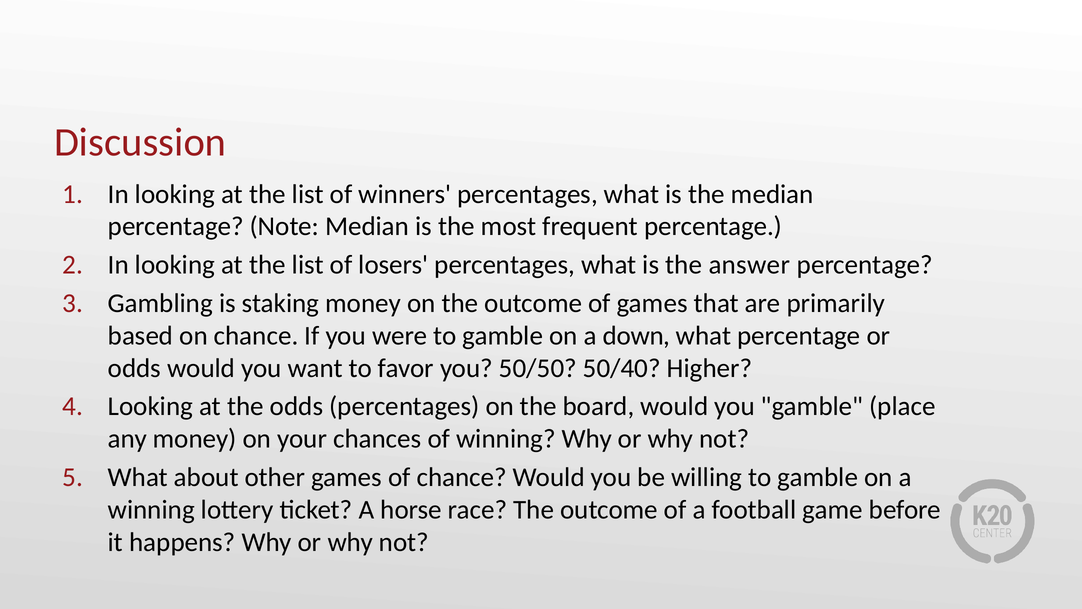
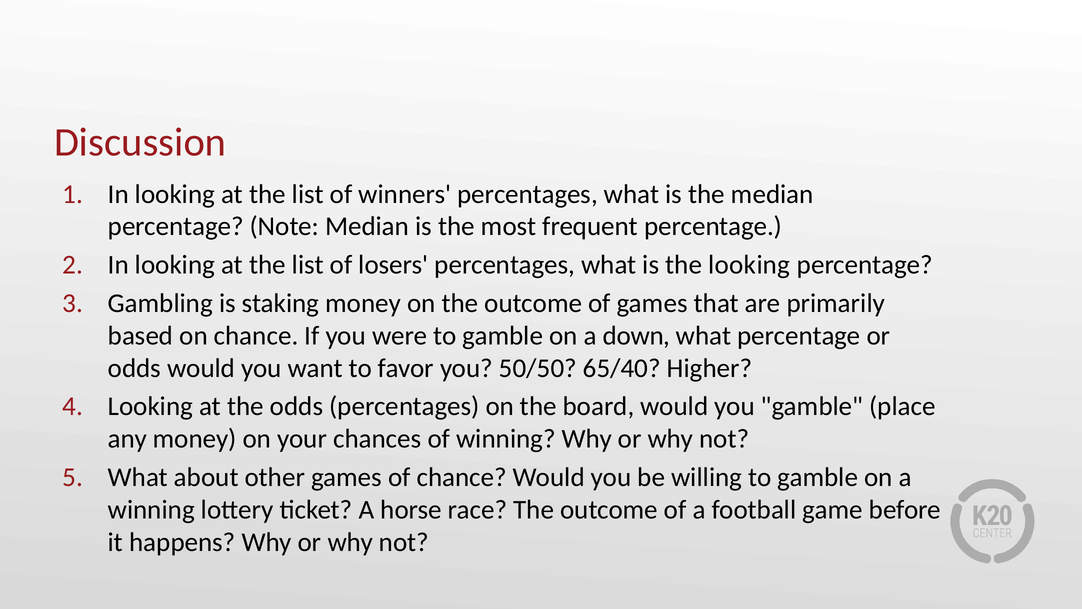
the answer: answer -> looking (749, 265)
50/40: 50/40 -> 65/40 (622, 368)
